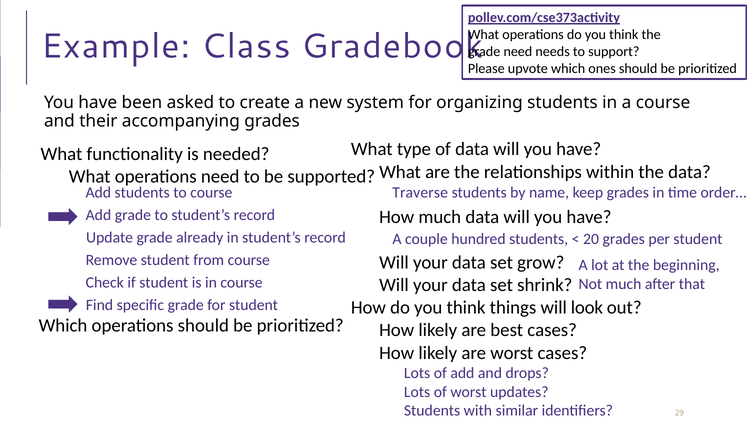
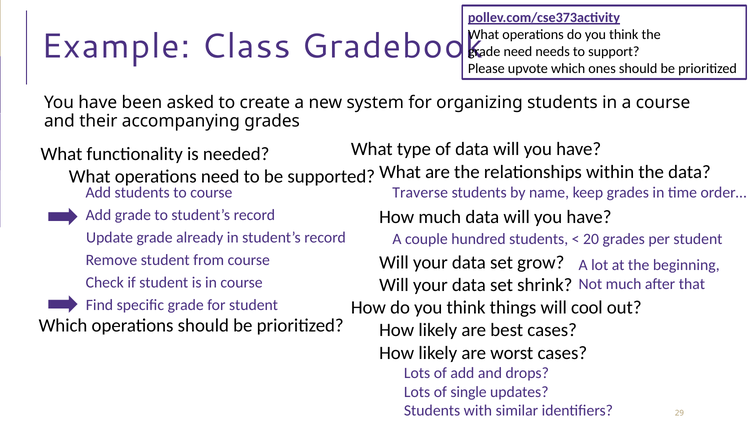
look: look -> cool (587, 307)
of worst: worst -> single (469, 391)
